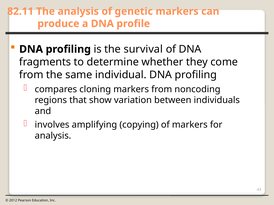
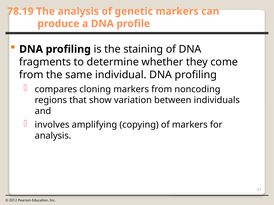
82.11: 82.11 -> 78.19 (20, 11)
survival: survival -> staining (143, 49)
